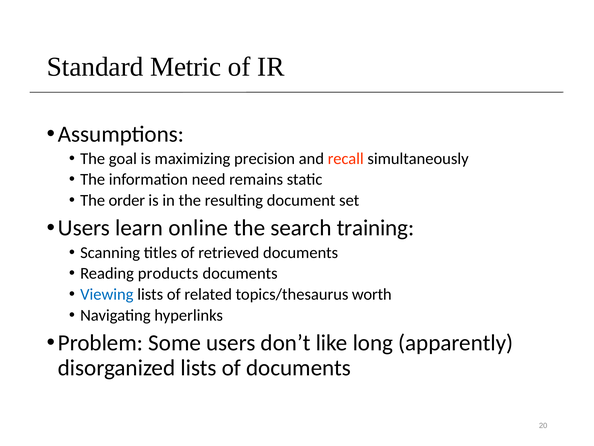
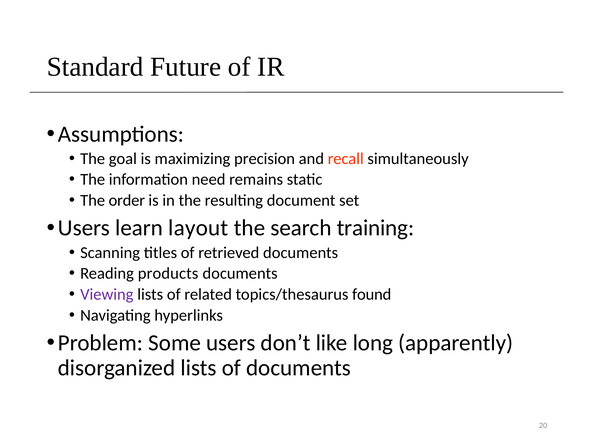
Metric: Metric -> Future (186, 67)
online: online -> layout (198, 228)
Viewing colour: blue -> purple (107, 294)
worth: worth -> found (372, 294)
